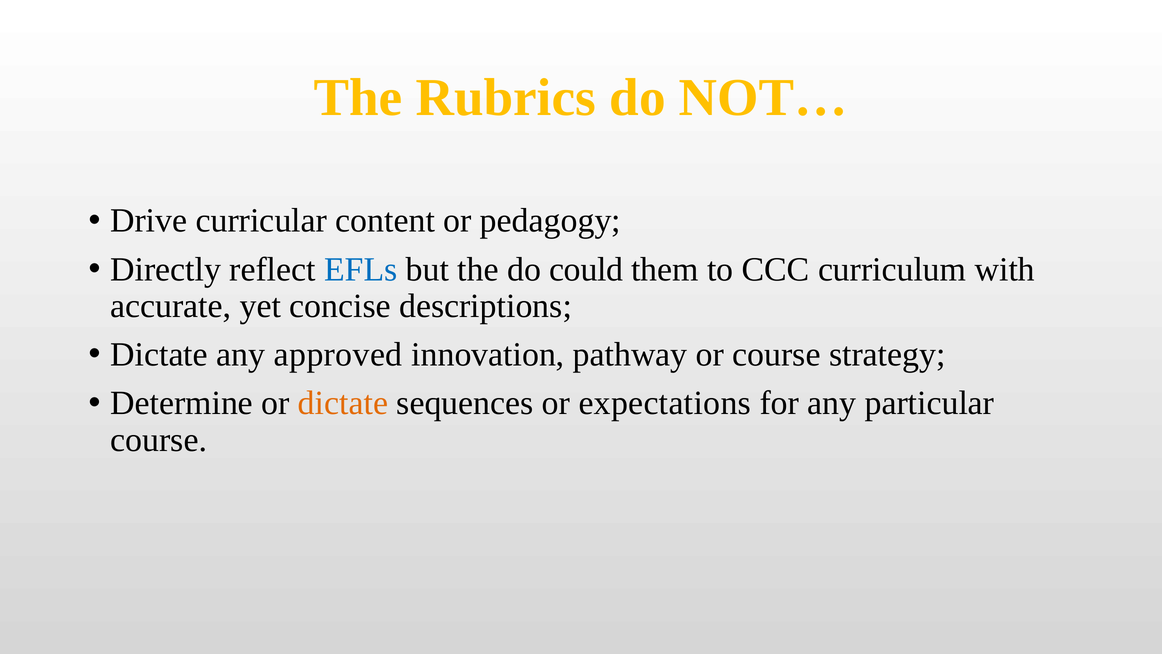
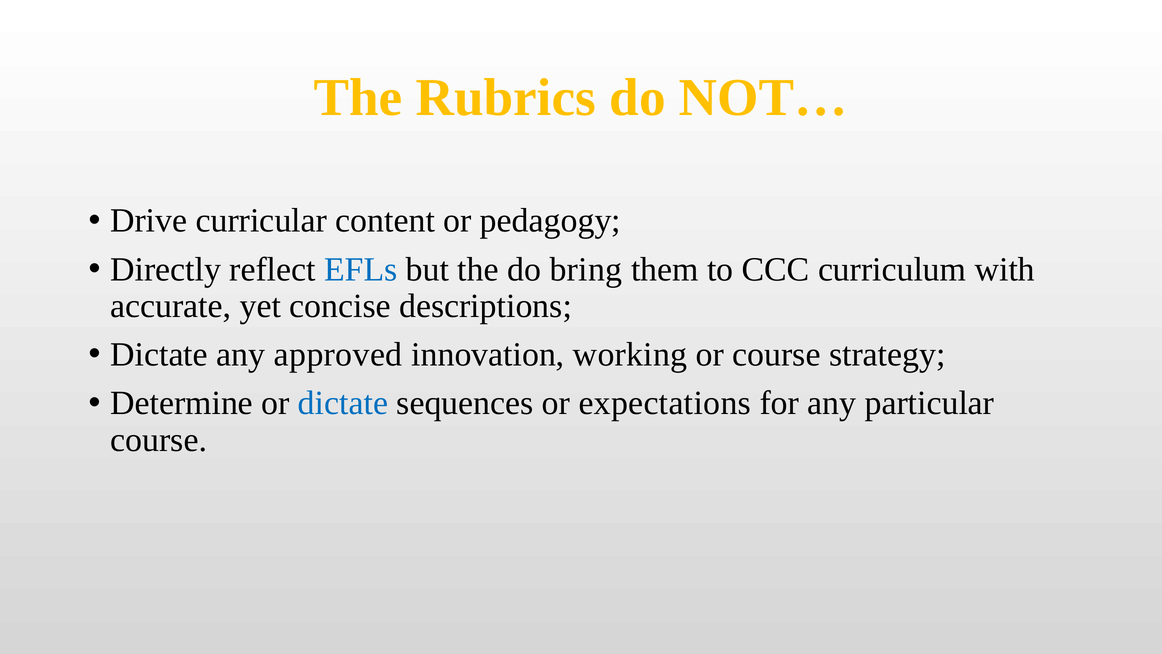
could: could -> bring (586, 269)
pathway: pathway -> working (630, 354)
dictate colour: orange -> blue (343, 403)
